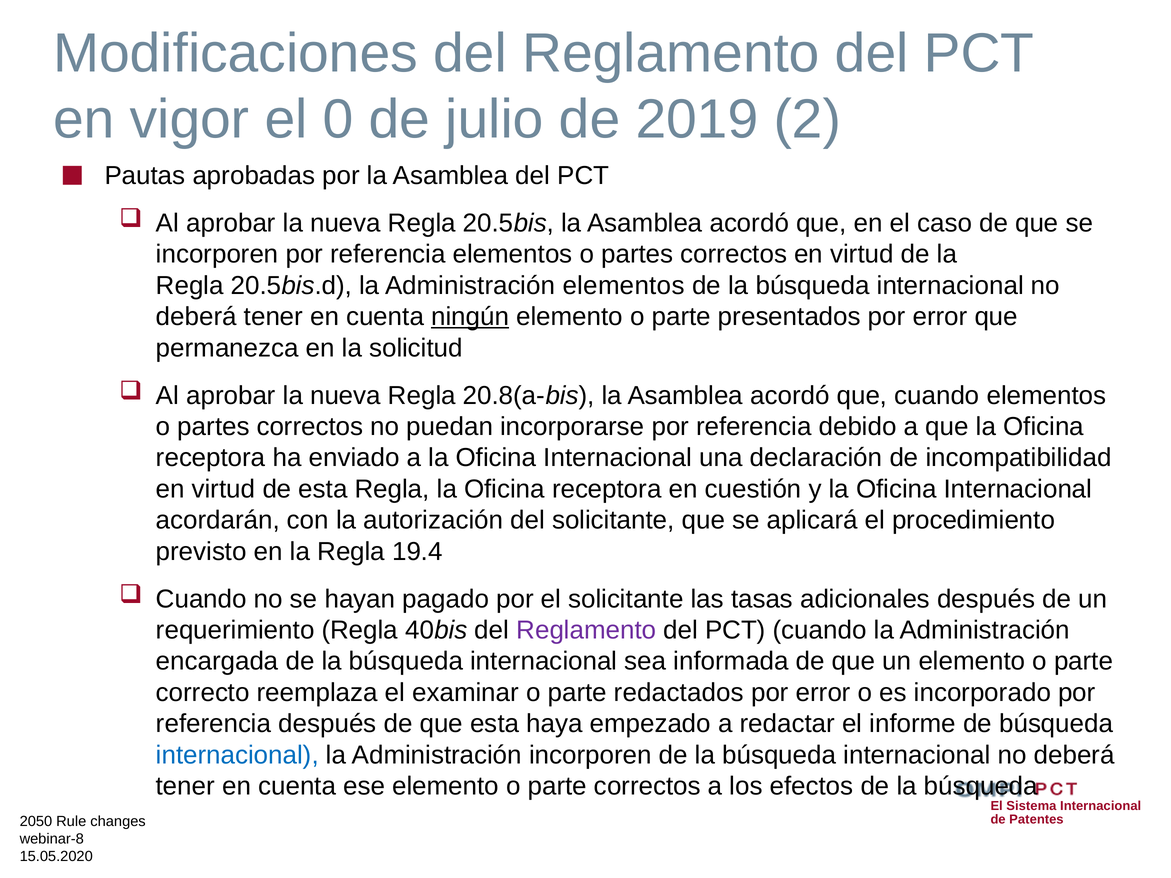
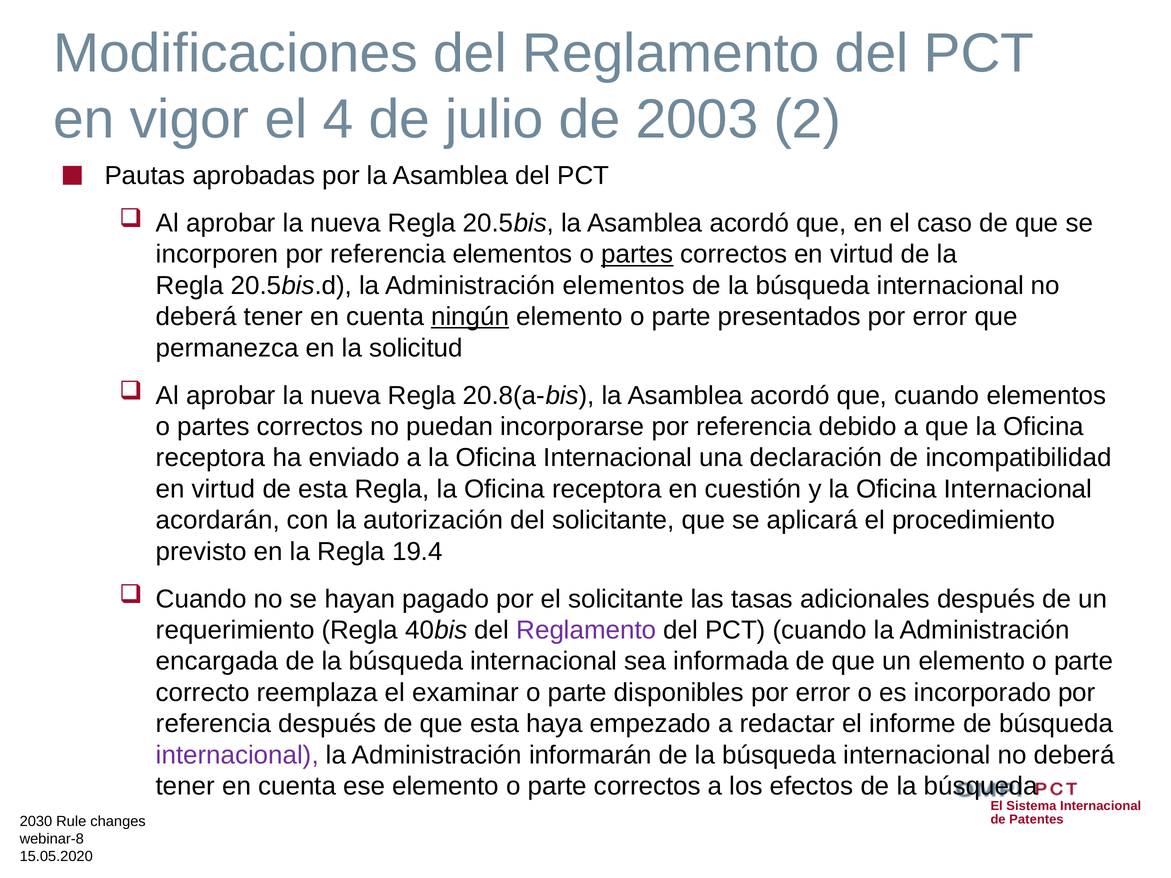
0: 0 -> 4 (338, 120)
2019: 2019 -> 2003 (697, 120)
partes underline: none -> present (637, 254)
redactados: redactados -> disponibles (679, 693)
internacional colour: blue -> purple (237, 755)
Administración incorporen: incorporen -> informarán (590, 755)
2050: 2050 -> 2030 (36, 821)
